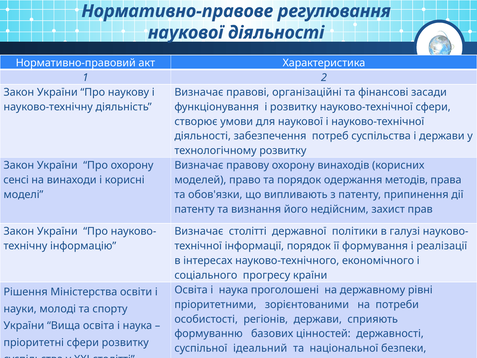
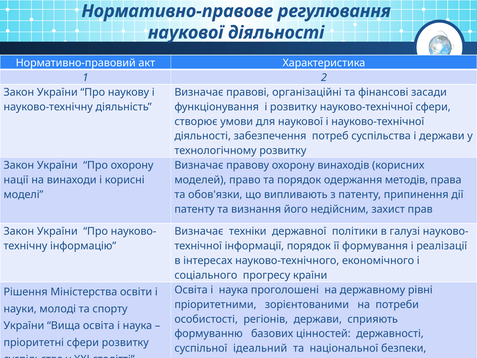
сенсі: сенсі -> нації (16, 180)
Визначає столітті: столітті -> техніки (248, 231)
